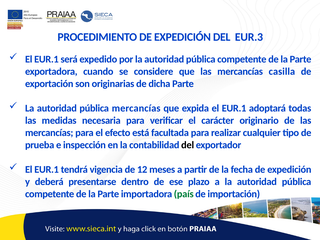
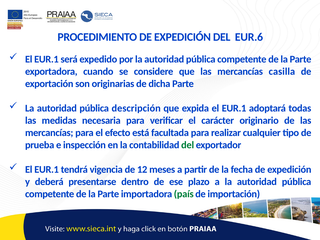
EUR.3: EUR.3 -> EUR.6 (249, 37)
pública mercancías: mercancías -> descripción (136, 108)
del colour: black -> green (188, 145)
